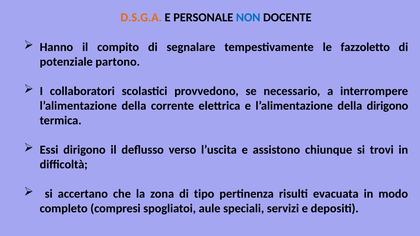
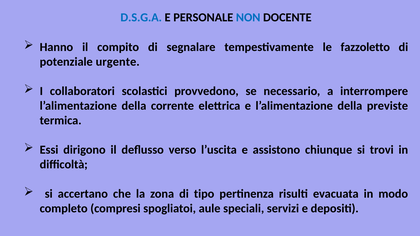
D.S.G.A colour: orange -> blue (141, 18)
partono: partono -> urgente (118, 62)
della dirigono: dirigono -> previste (387, 106)
